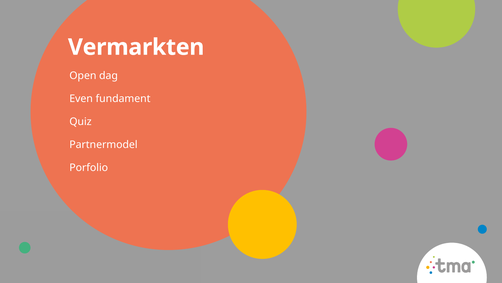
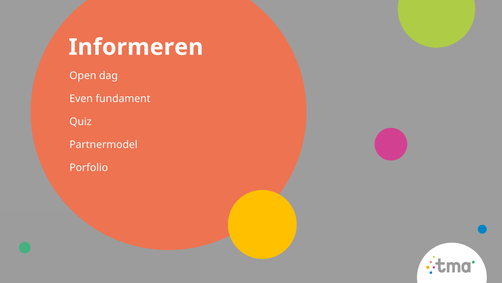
Vermarkten: Vermarkten -> Informeren (136, 47)
